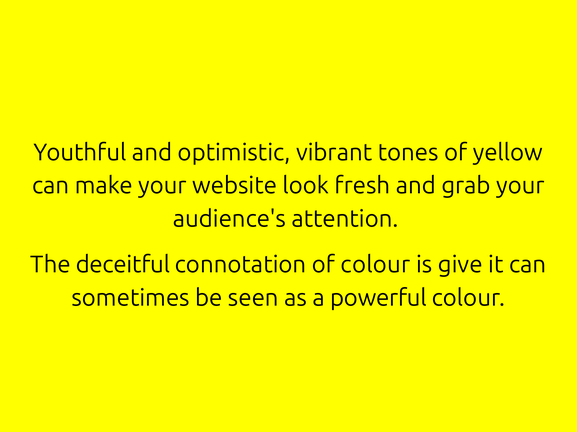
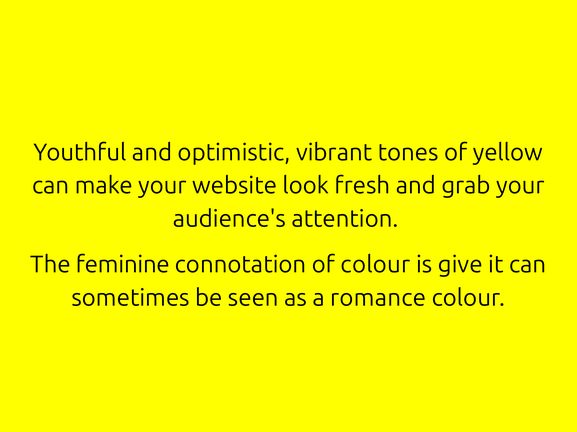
deceitful: deceitful -> feminine (123, 265)
powerful: powerful -> romance (378, 298)
